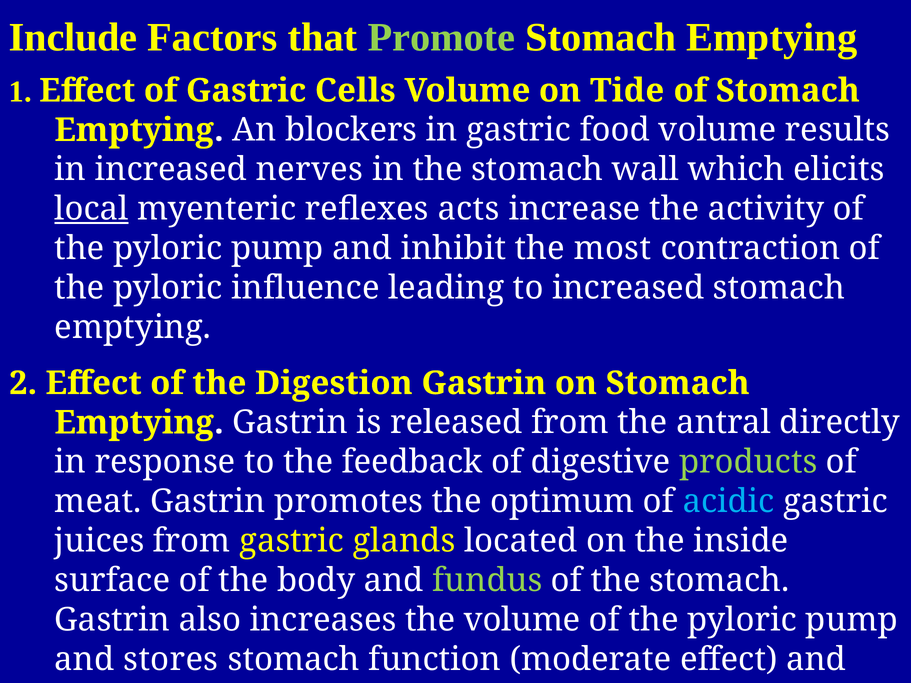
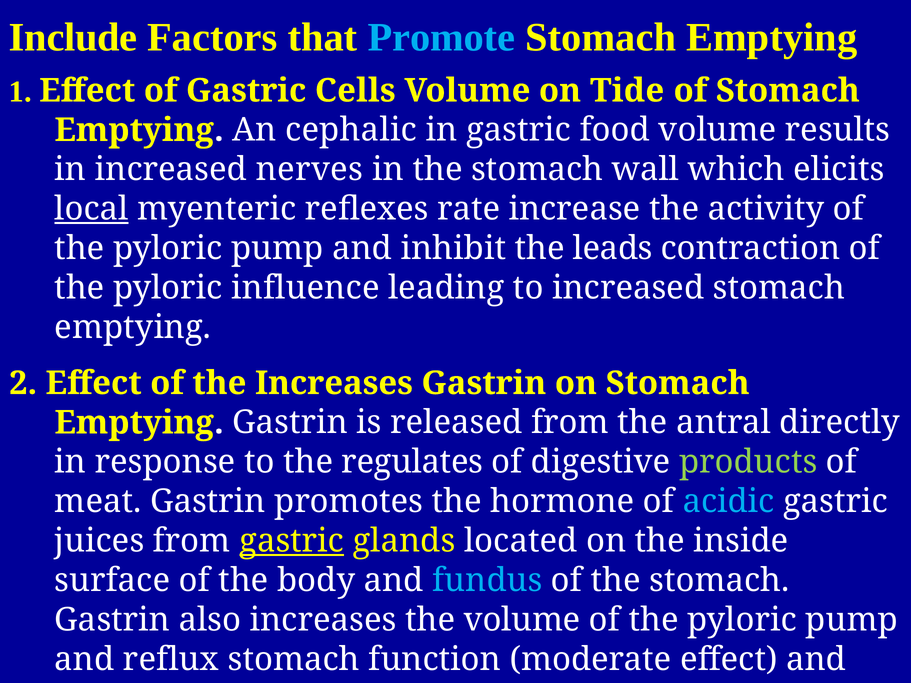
Promote colour: light green -> light blue (441, 37)
blockers: blockers -> cephalic (351, 130)
acts: acts -> rate (469, 209)
most: most -> leads (613, 249)
the Digestion: Digestion -> Increases (334, 383)
feedback: feedback -> regulates (412, 462)
optimum: optimum -> hormone (562, 502)
gastric underline: none -> present (292, 541)
fundus colour: light green -> light blue (487, 581)
stores: stores -> reflux (171, 660)
